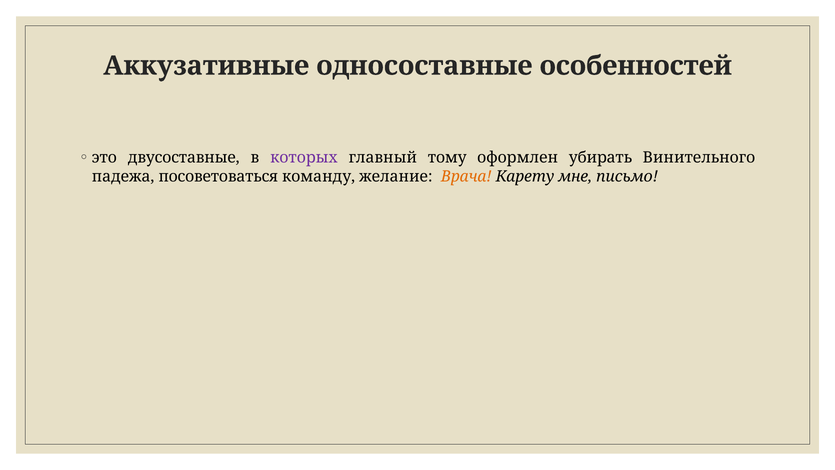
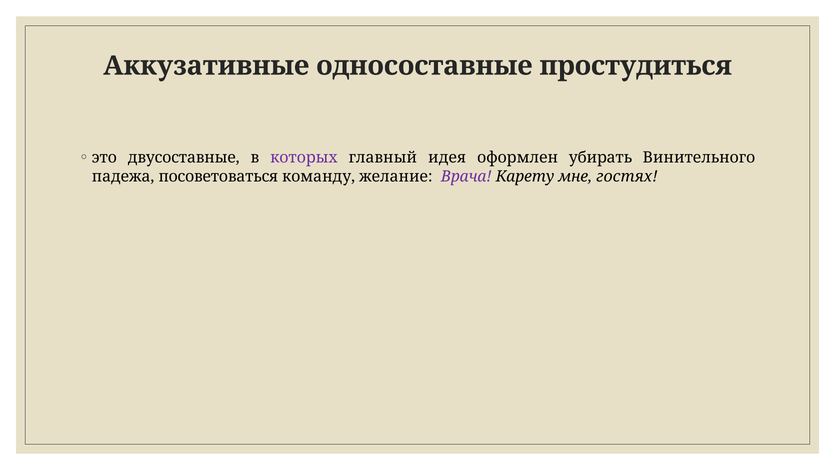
особенностей: особенностей -> простудиться (636, 66)
тому: тому -> идея (447, 158)
Врача colour: orange -> purple (466, 176)
письмо: письмо -> гостях (627, 176)
